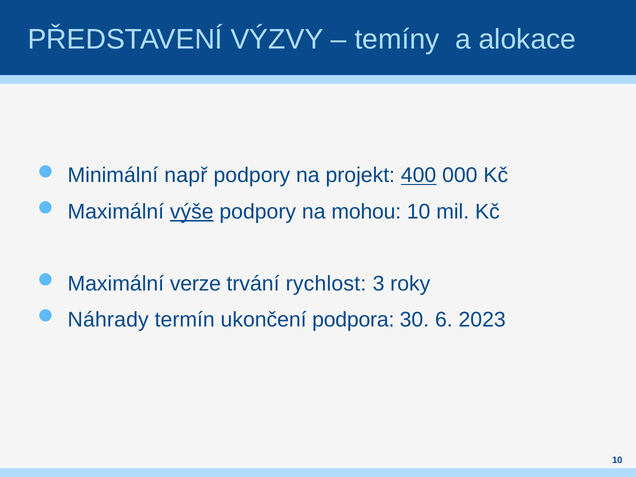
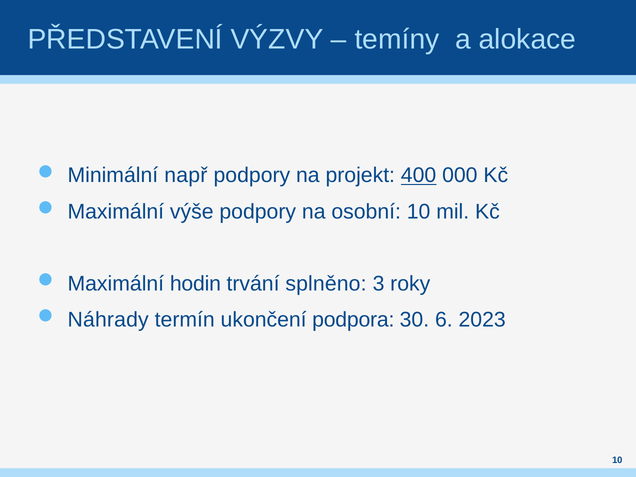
výše underline: present -> none (192, 212)
mohou: mohou -> osobní (366, 212)
verze: verze -> hodin (195, 284)
rychlost: rychlost -> splněno (326, 284)
